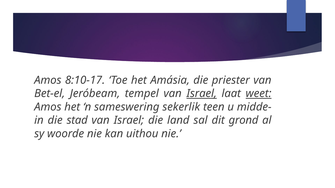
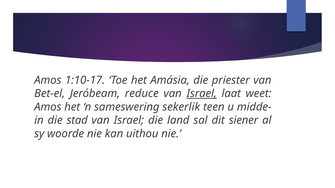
8:10-17: 8:10-17 -> 1:10-17 (85, 80)
tempel: tempel -> reduce (142, 94)
weet underline: present -> none (259, 94)
grond: grond -> siener (244, 121)
